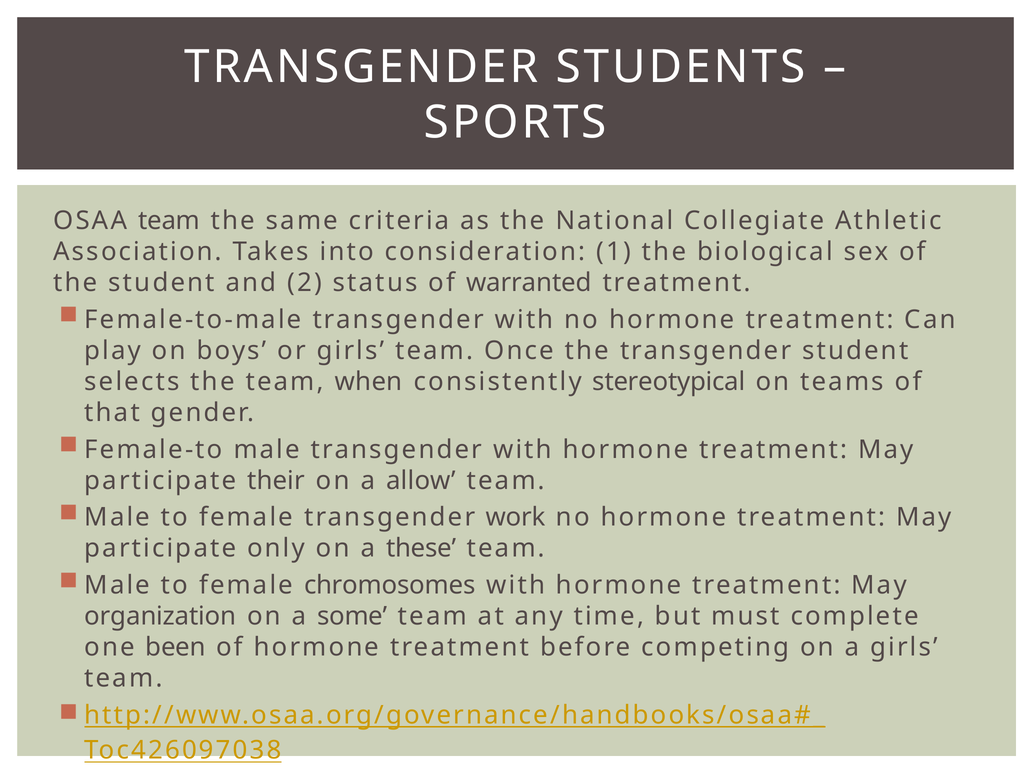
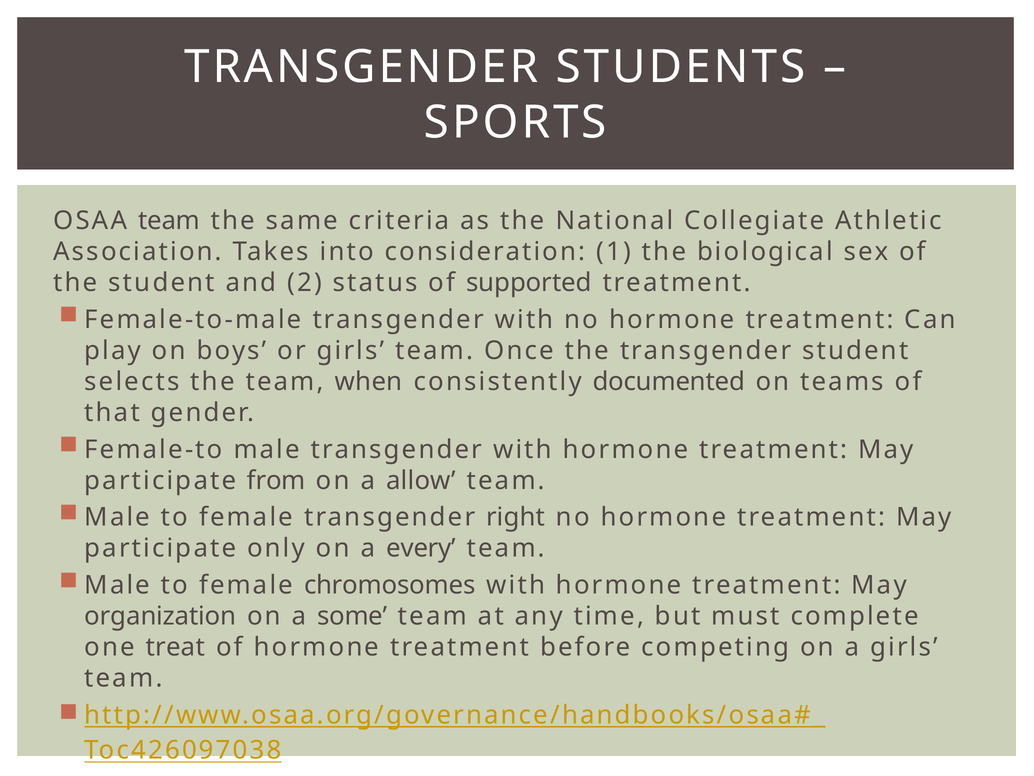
warranted: warranted -> supported (529, 283)
stereotypical: stereotypical -> documented (669, 381)
their: their -> from (276, 480)
work: work -> right (516, 517)
these: these -> every (421, 548)
been: been -> treat (175, 647)
